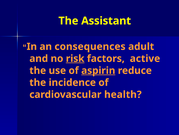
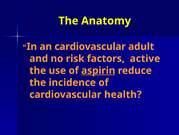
Assistant: Assistant -> Anatomy (106, 21)
an consequences: consequences -> cardiovascular (90, 46)
risk underline: present -> none (75, 58)
